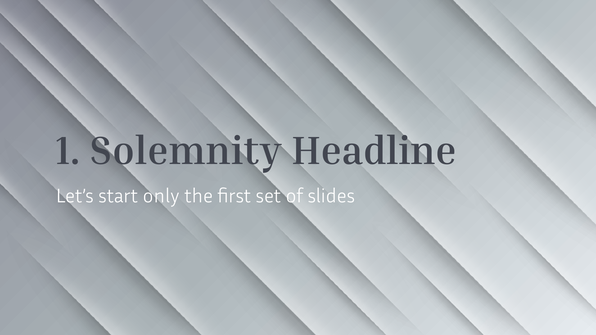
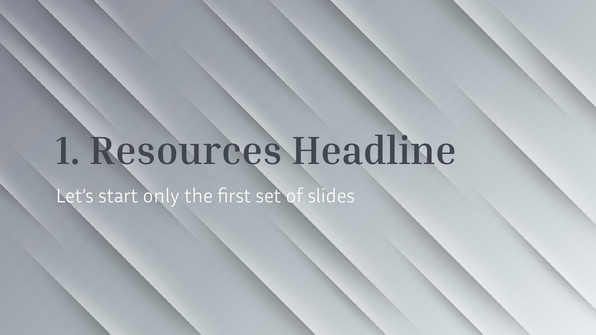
Solemnity: Solemnity -> Resources (186, 151)
